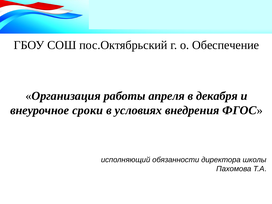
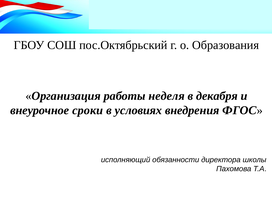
Обеспечение: Обеспечение -> Образования (226, 45)
апреля: апреля -> неделя (167, 96)
